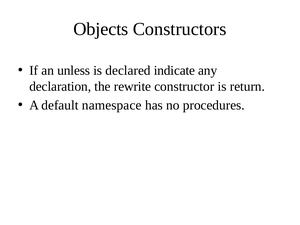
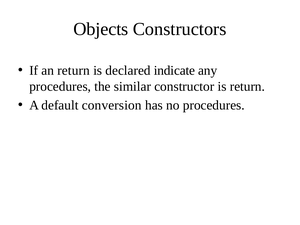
an unless: unless -> return (74, 70)
declaration: declaration -> procedures (60, 86)
rewrite: rewrite -> similar (132, 86)
namespace: namespace -> conversion (112, 105)
